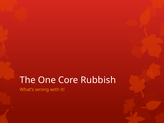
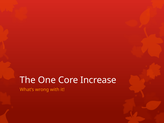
Rubbish: Rubbish -> Increase (98, 80)
